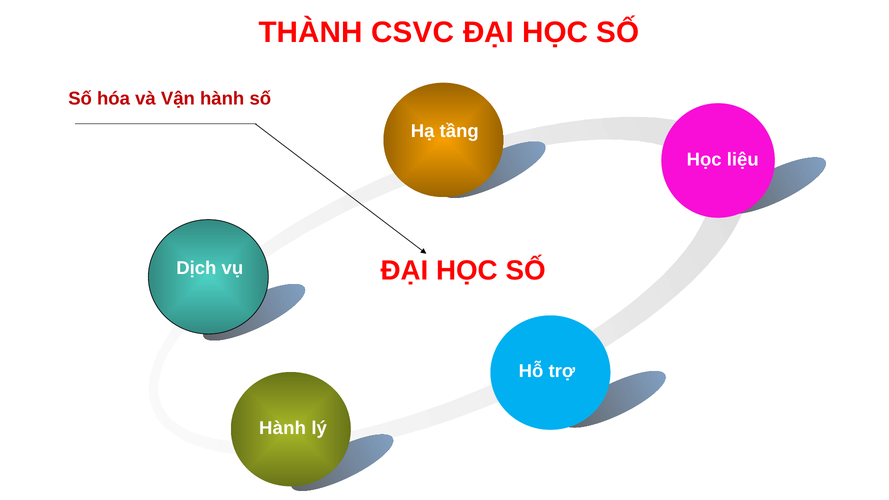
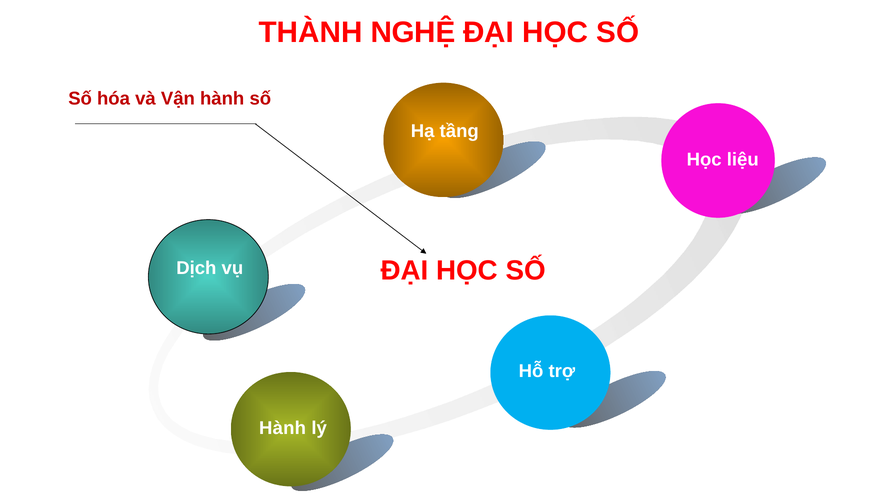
CSVC: CSVC -> NGHỆ (413, 33)
